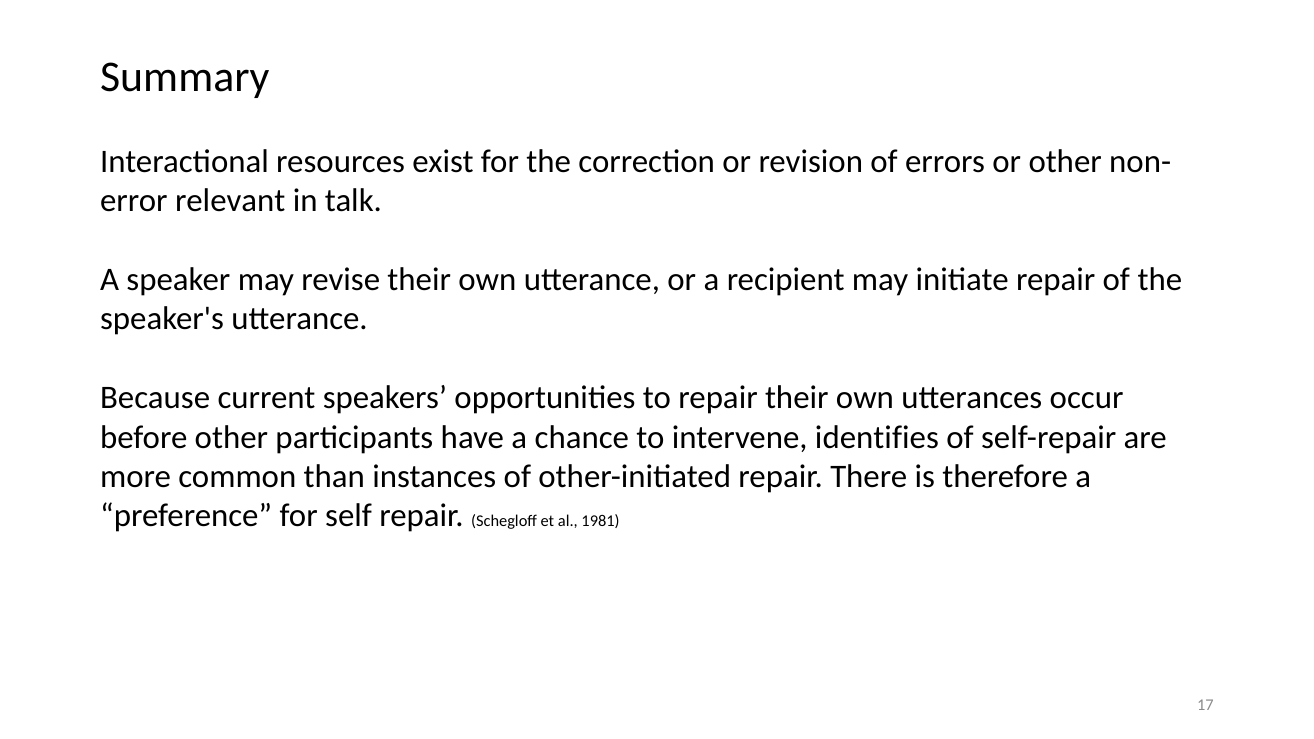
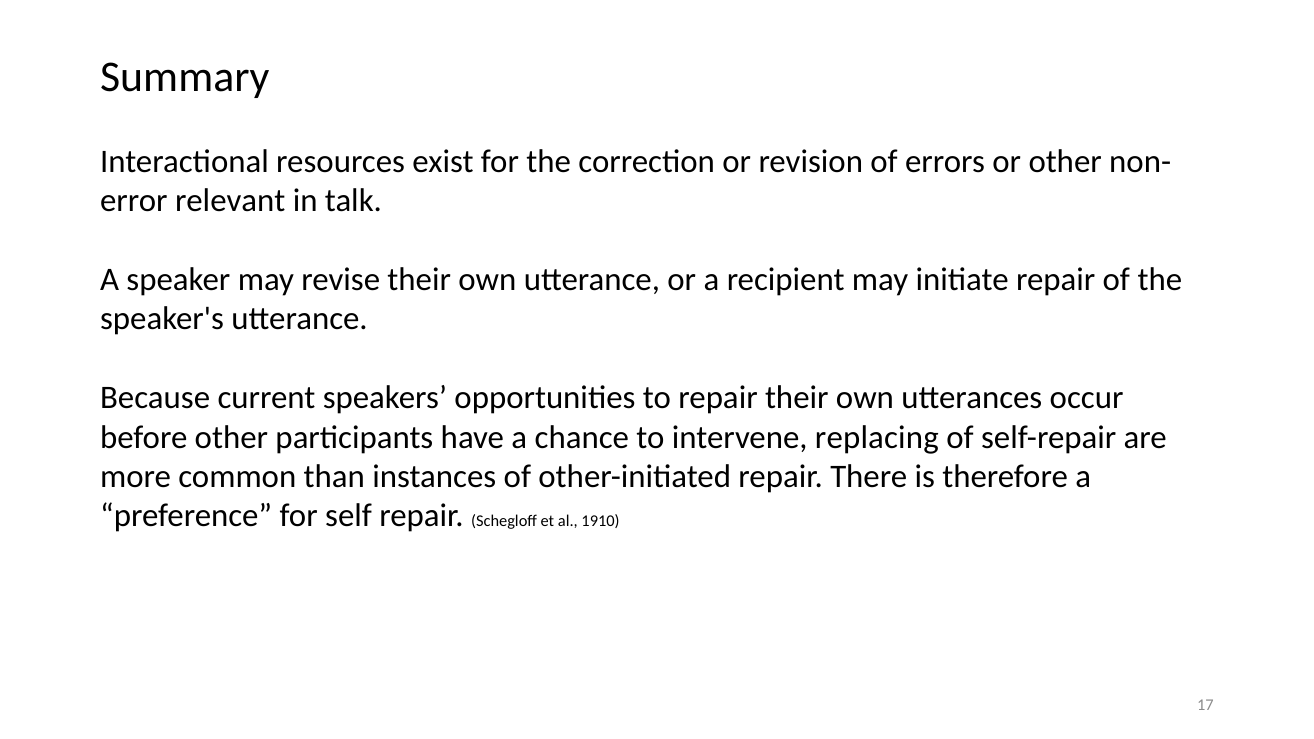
identifies: identifies -> replacing (877, 437)
1981: 1981 -> 1910 (601, 522)
